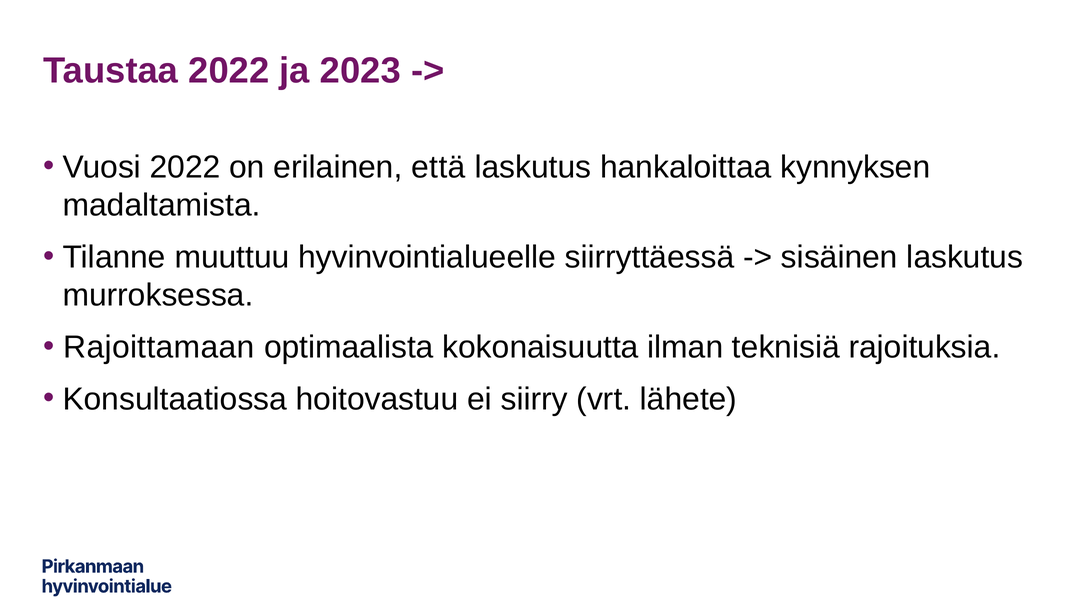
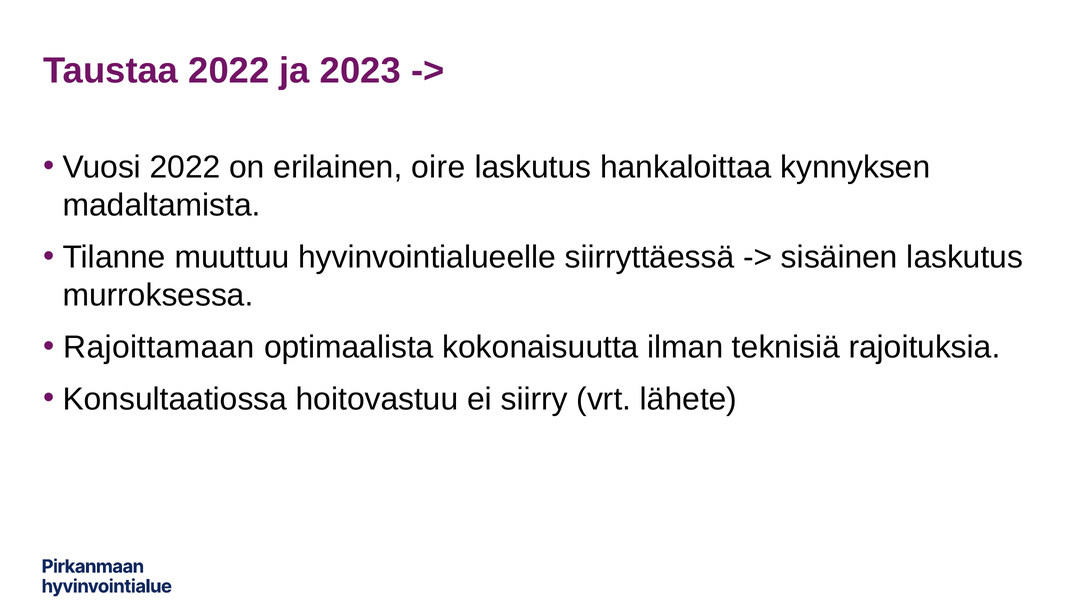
että: että -> oire (438, 167)
